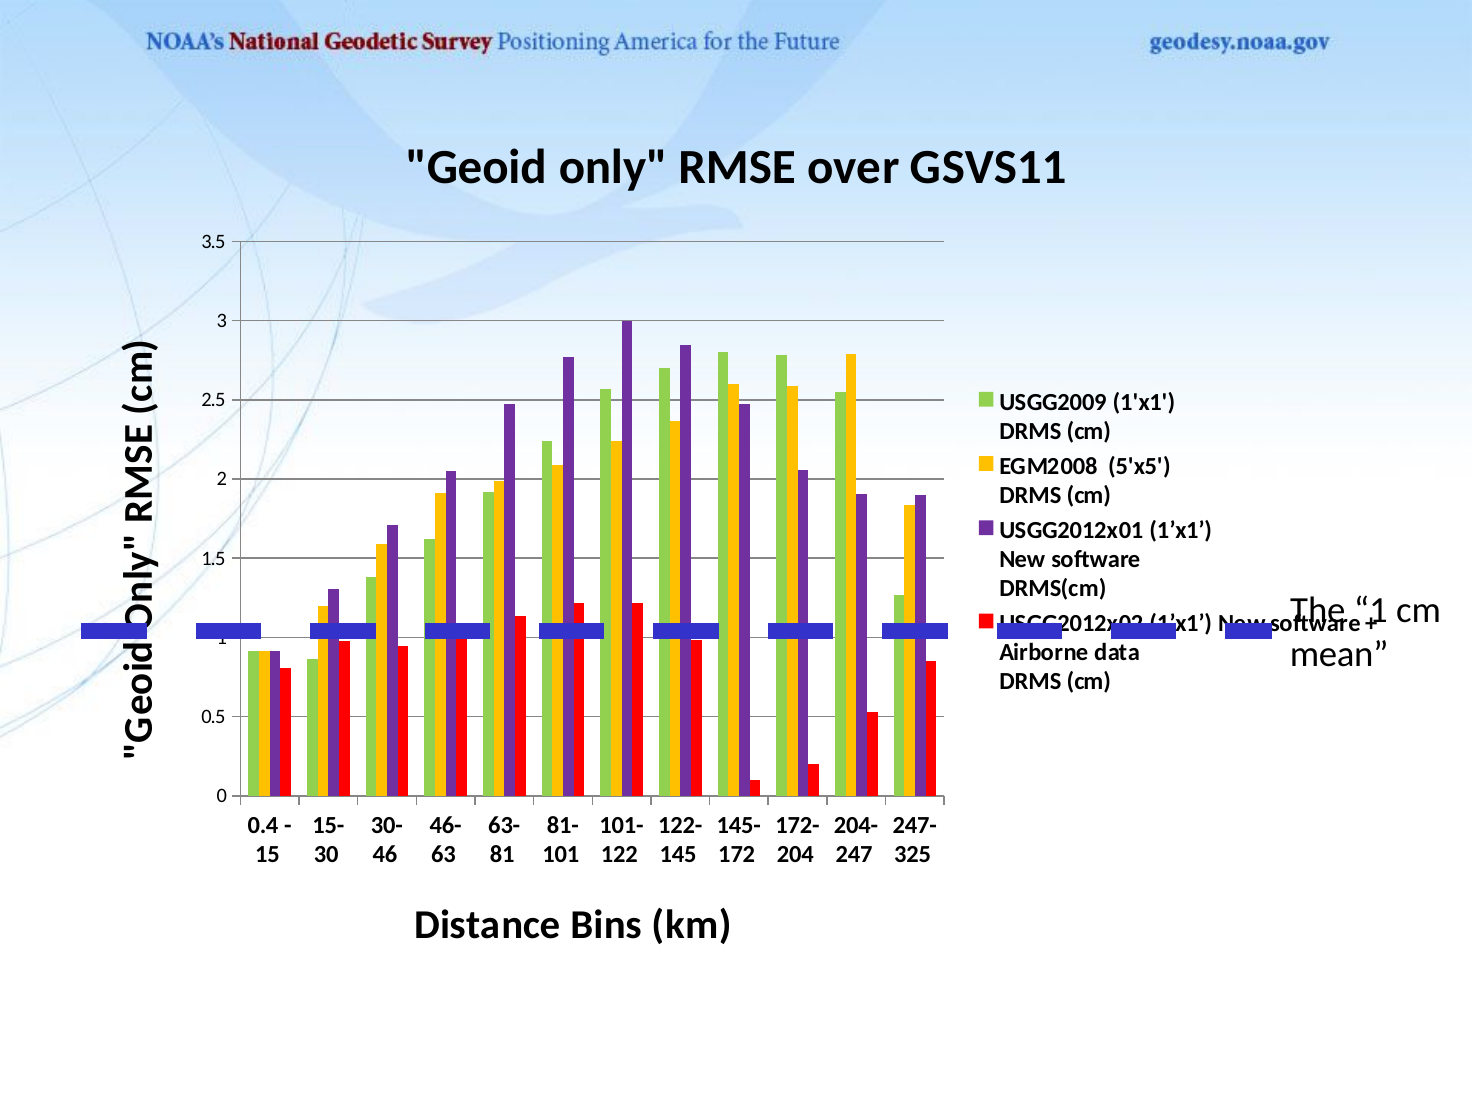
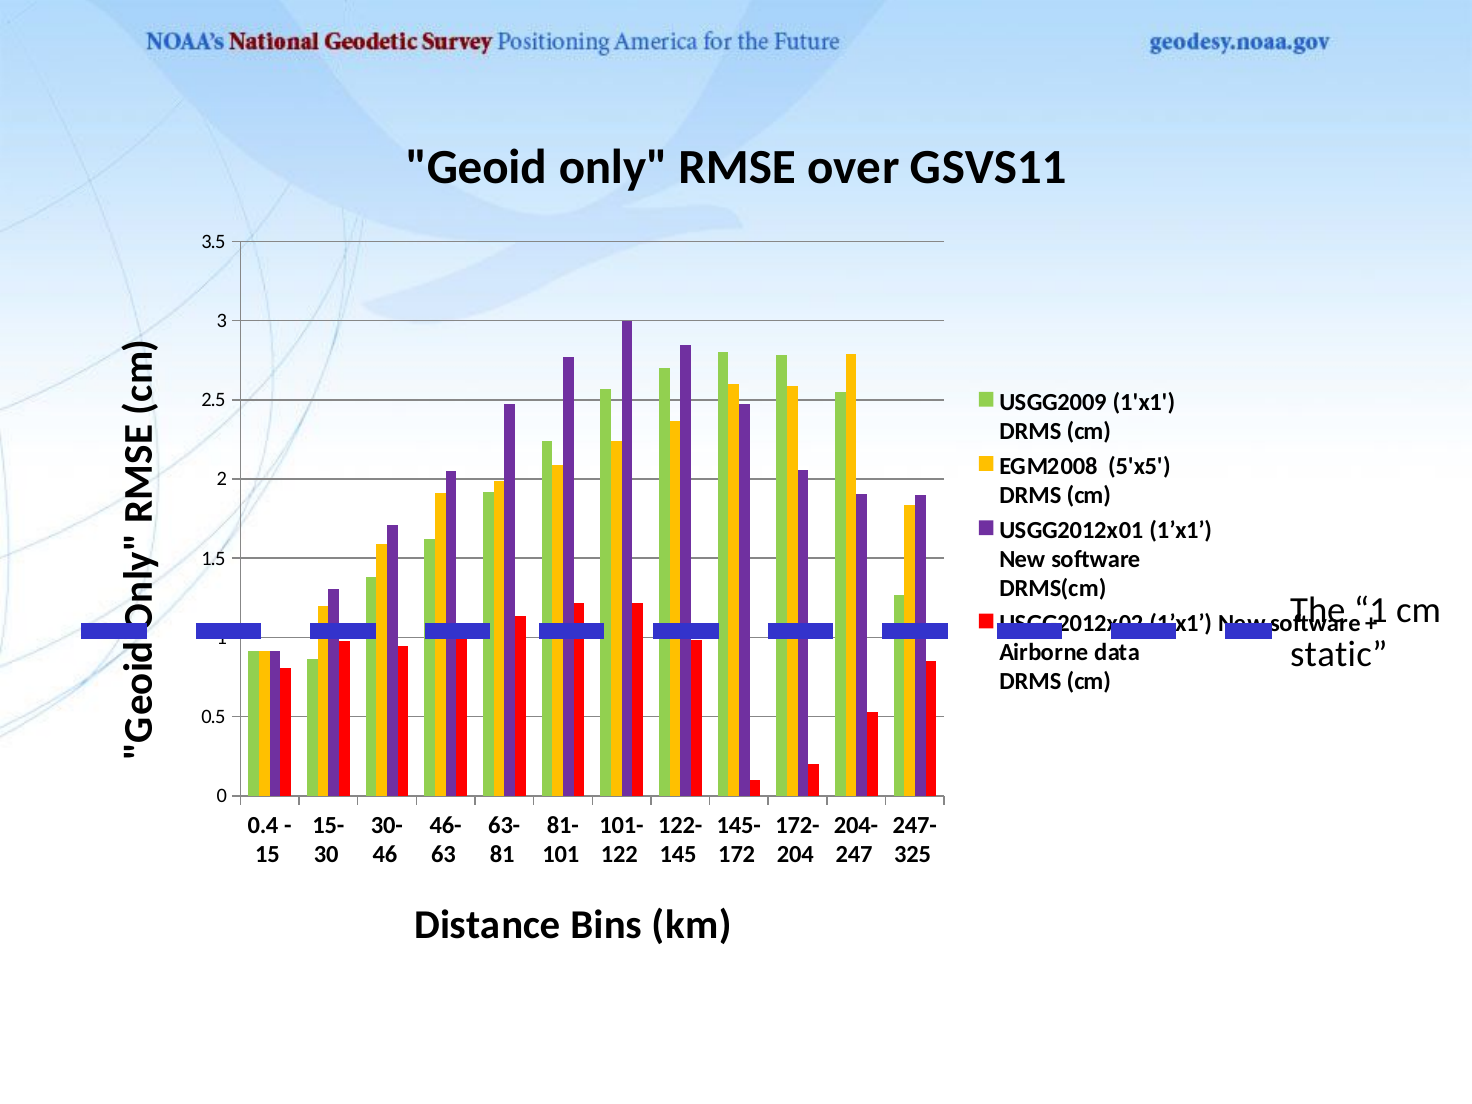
mean: mean -> static (1339, 654)
